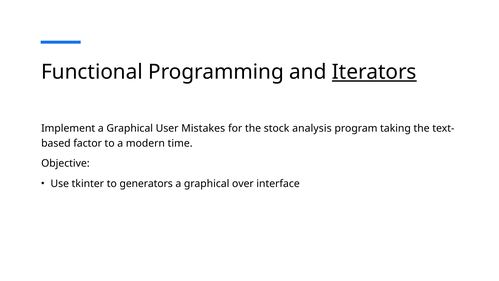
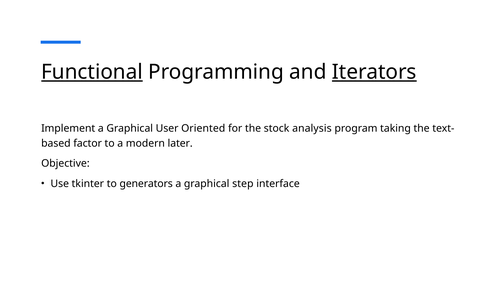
Functional underline: none -> present (92, 72)
Mistakes: Mistakes -> Oriented (203, 128)
time: time -> later (180, 143)
over: over -> step (243, 183)
